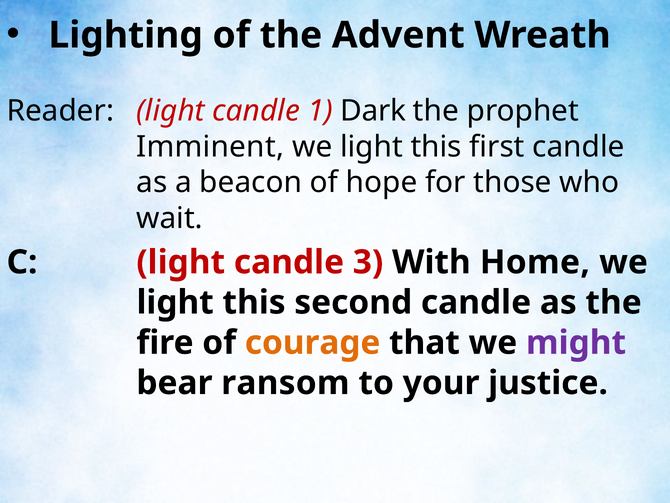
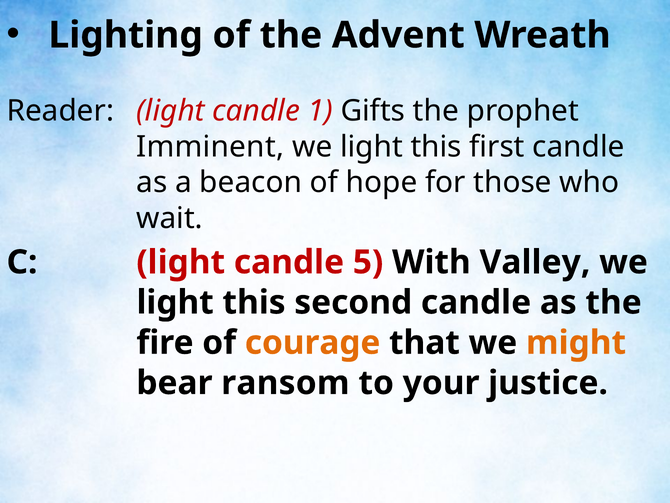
Dark: Dark -> Gifts (373, 111)
3: 3 -> 5 (368, 262)
Home: Home -> Valley (535, 262)
might colour: purple -> orange (576, 342)
